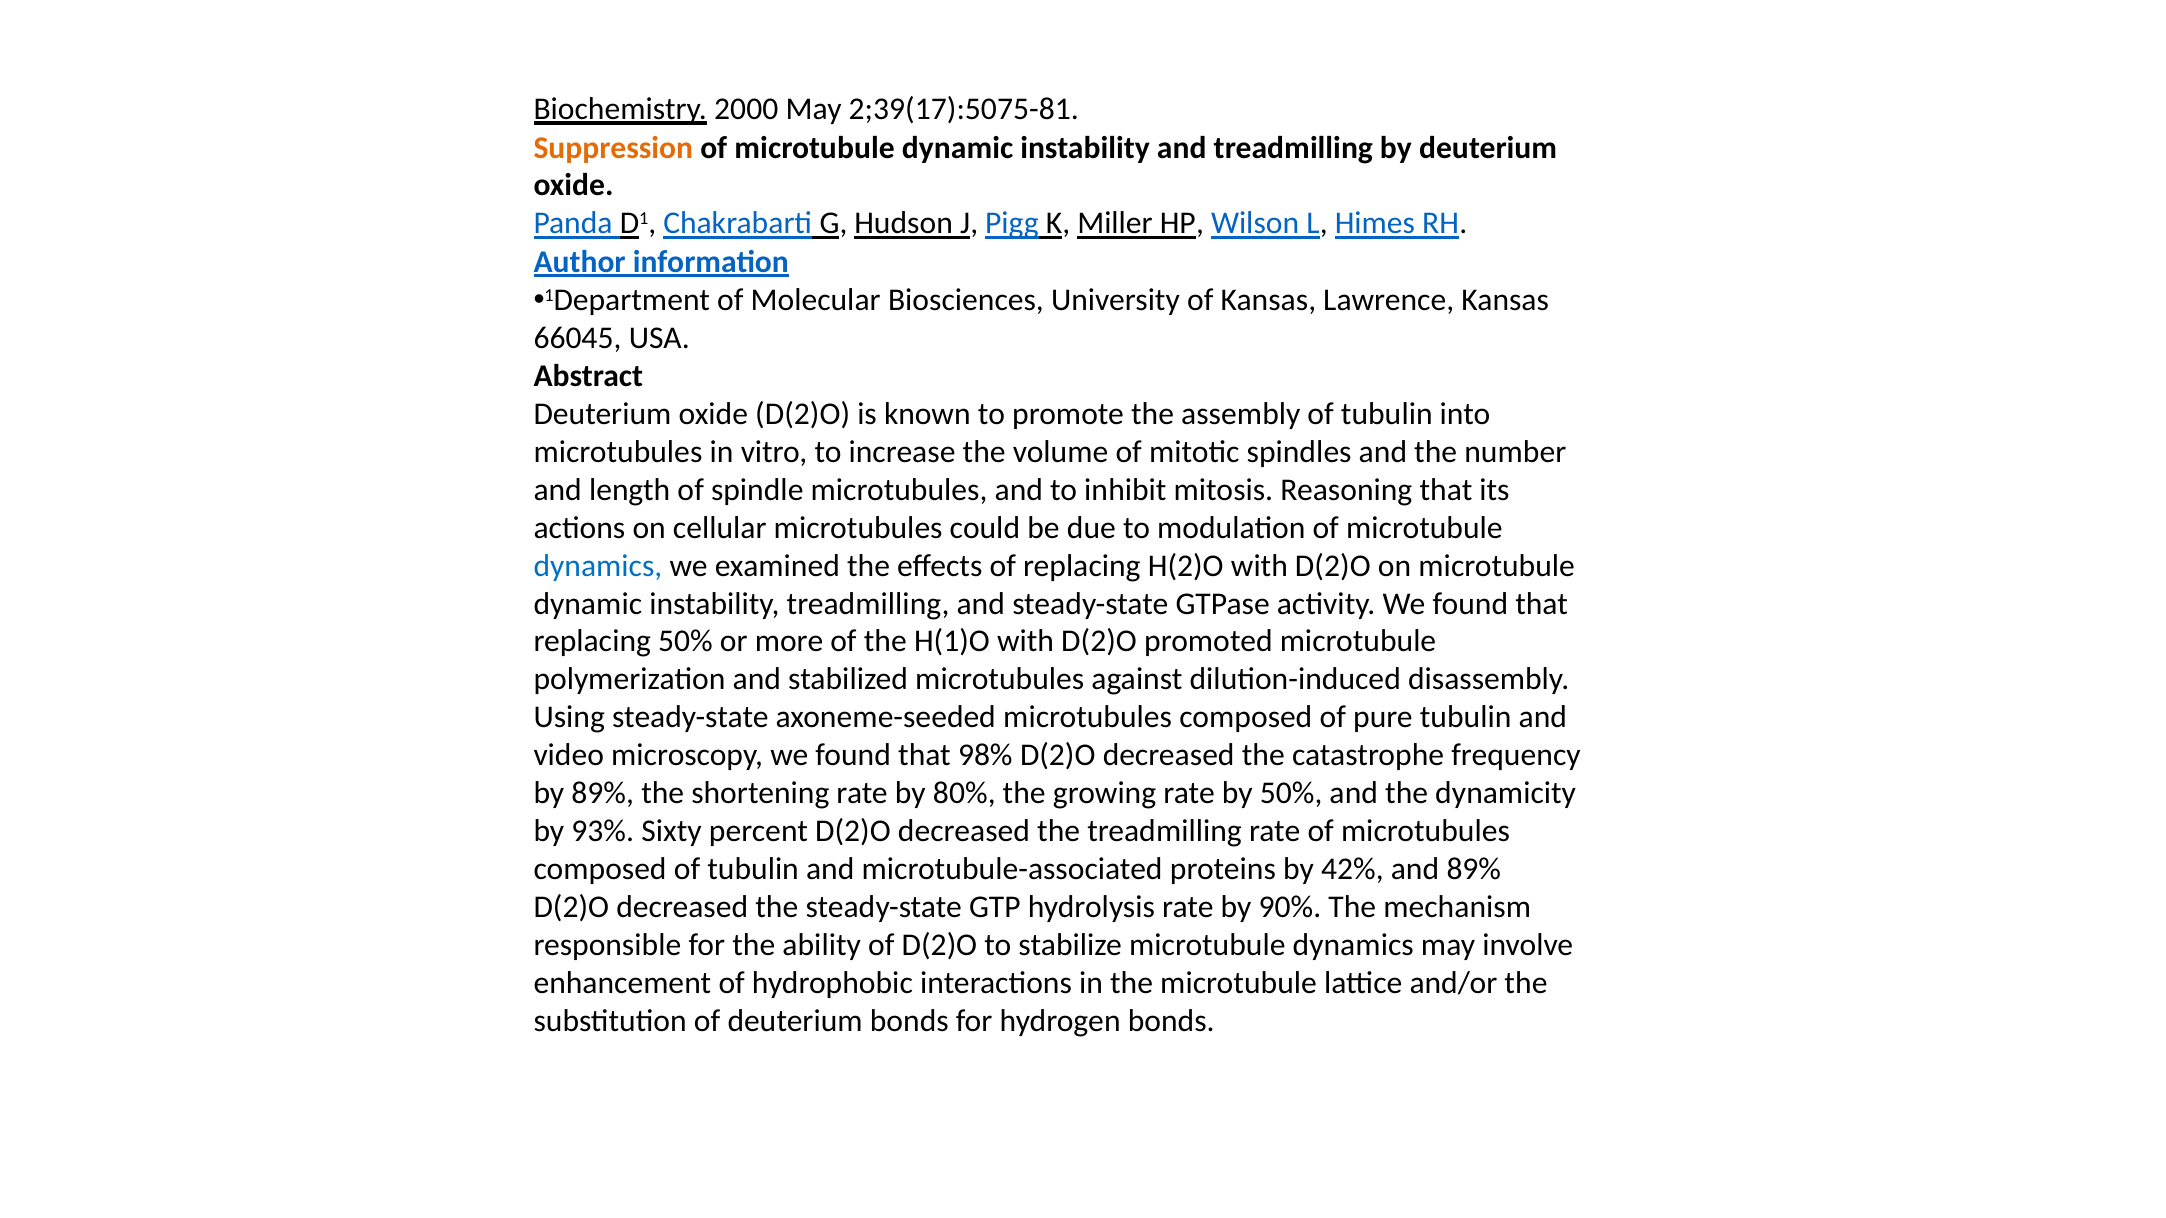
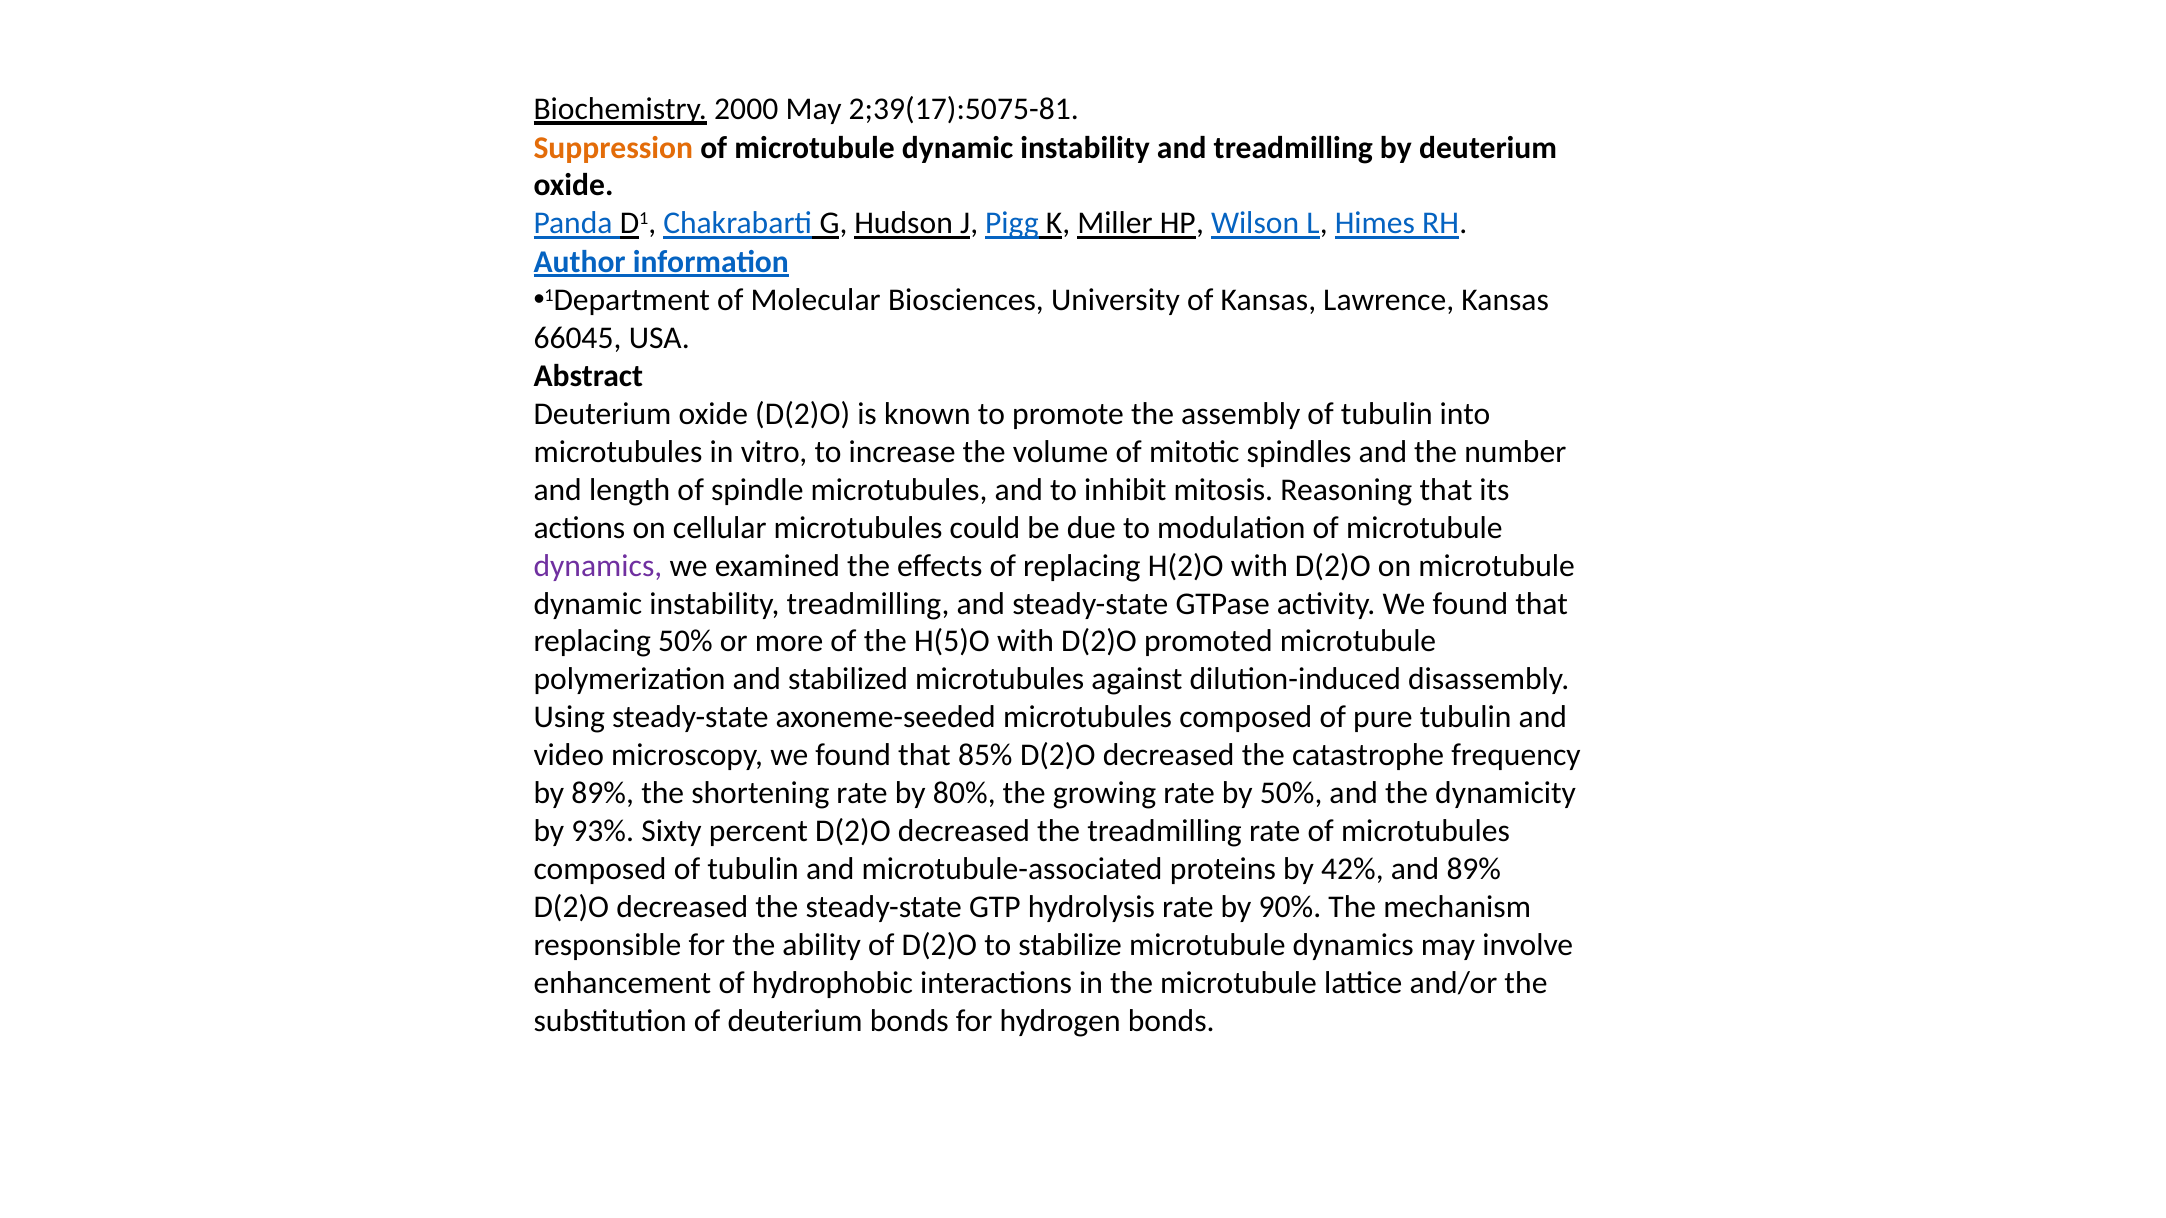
dynamics colour: blue -> purple (598, 566)
H(1)O: H(1)O -> H(5)O (952, 642)
98%: 98% -> 85% (985, 756)
